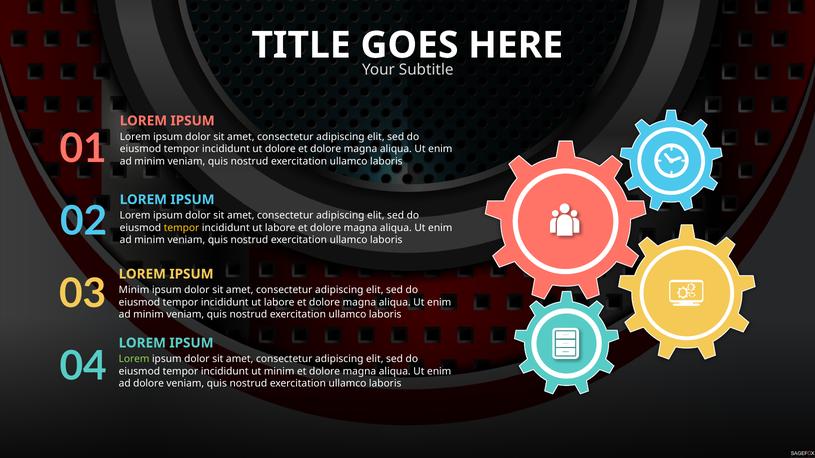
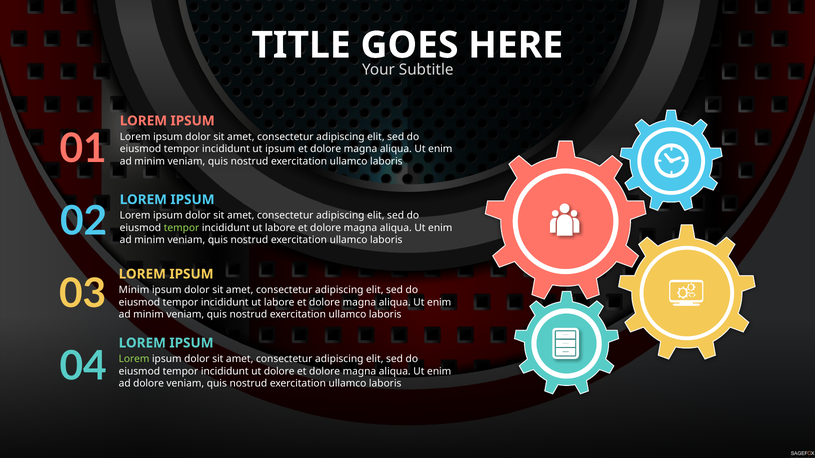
ut dolore: dolore -> ipsum (280, 149)
tempor colour: yellow -> light green (182, 228)
ut minim: minim -> dolore (279, 372)
